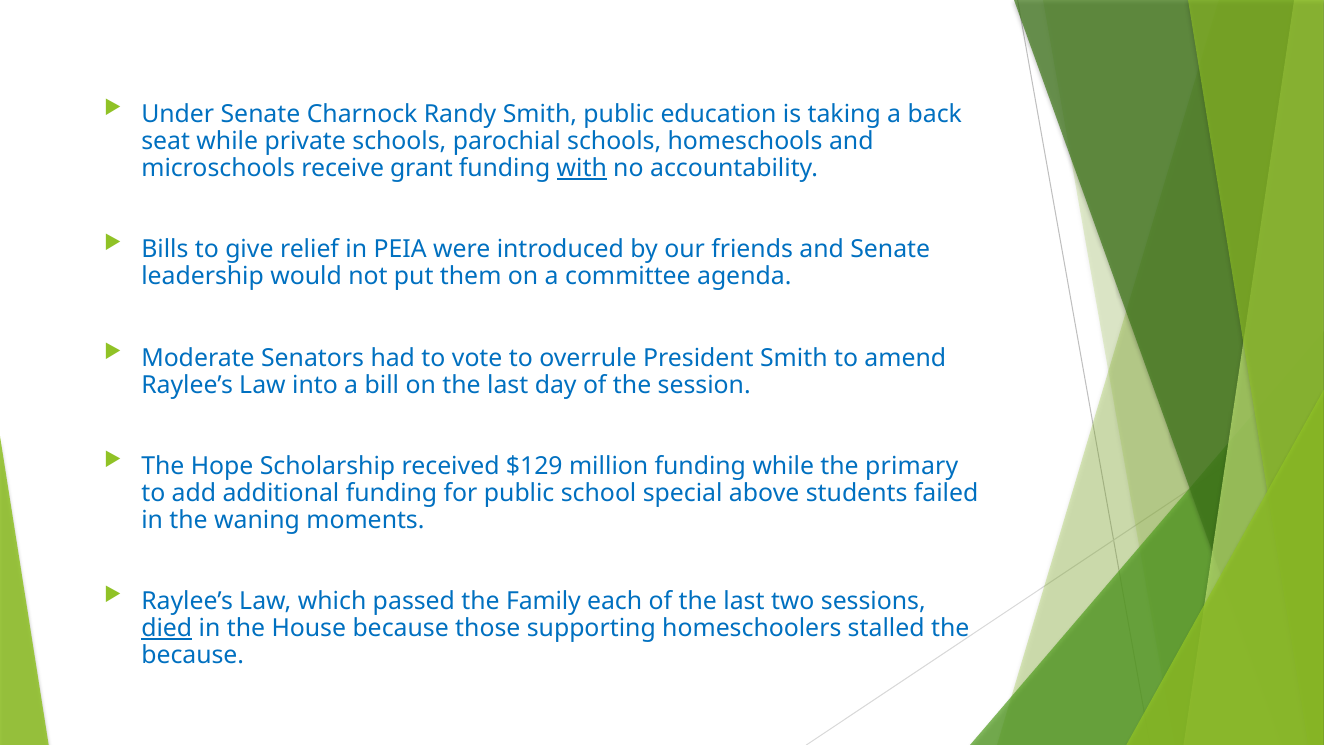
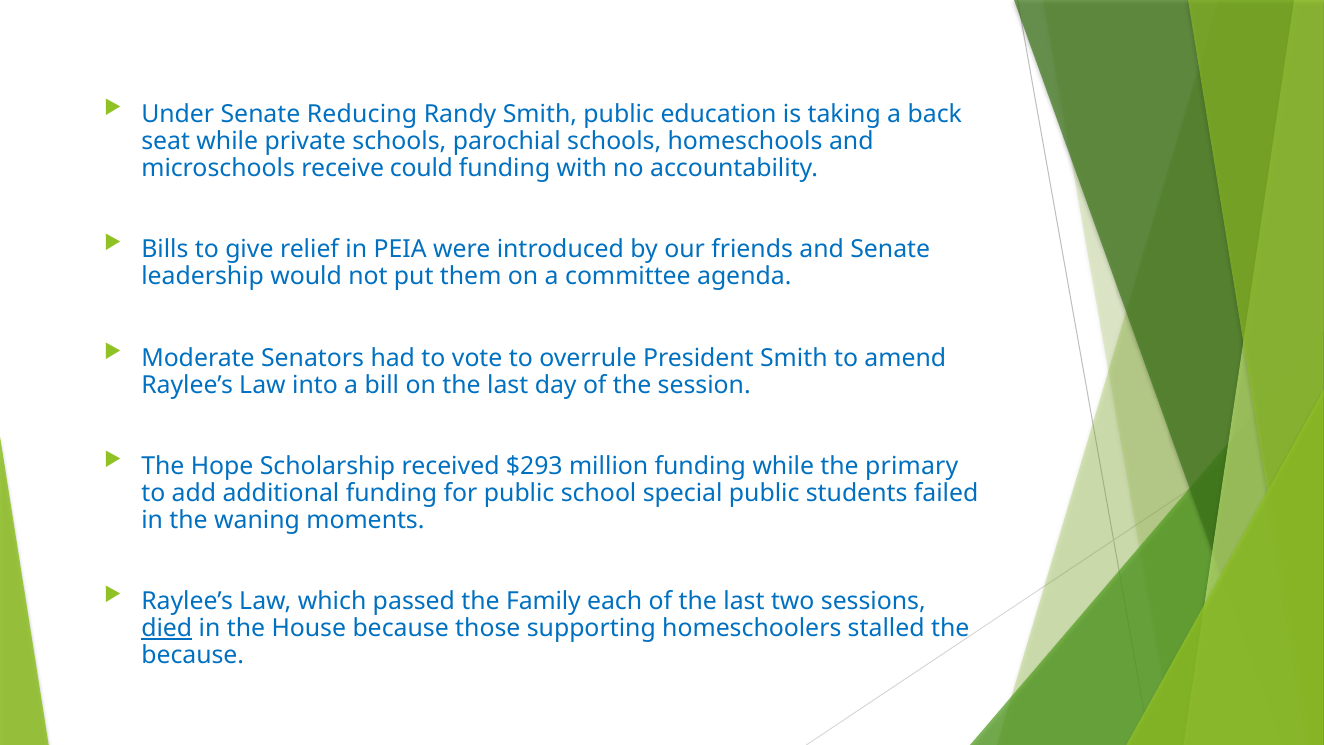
Charnock: Charnock -> Reducing (362, 115)
grant: grant -> could (421, 168)
with underline: present -> none (582, 168)
$129: $129 -> $293 (534, 466)
special above: above -> public (764, 493)
